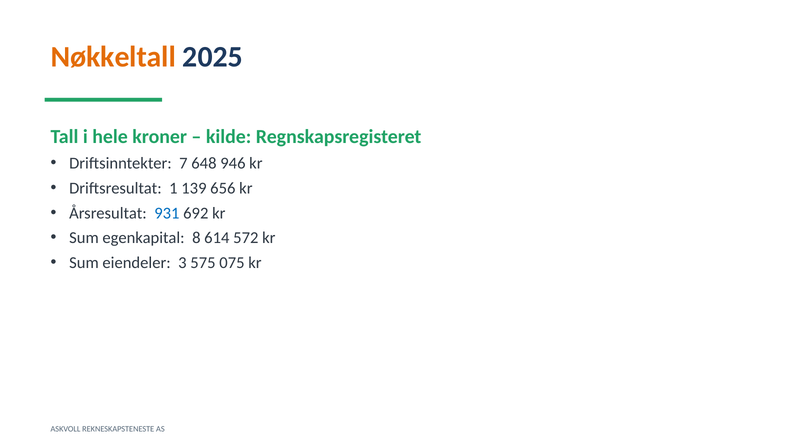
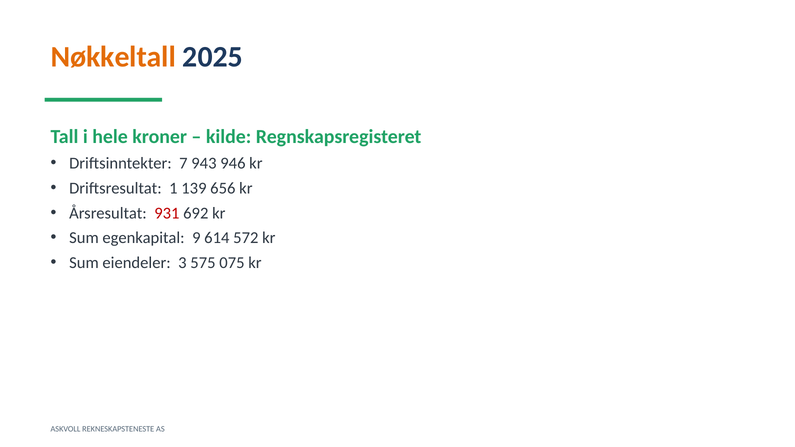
648: 648 -> 943 (204, 163)
931 colour: blue -> red (167, 213)
8: 8 -> 9 (196, 238)
